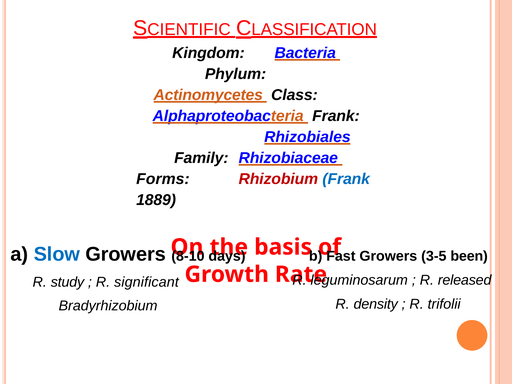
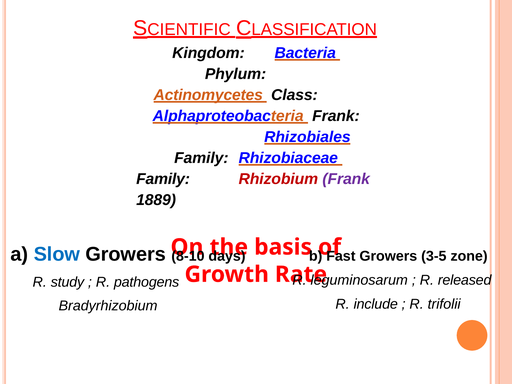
Forms: Forms -> Family (163, 179)
Frank colour: blue -> purple (346, 179)
been: been -> zone (469, 256)
significant: significant -> pathogens (147, 282)
density: density -> include (376, 304)
